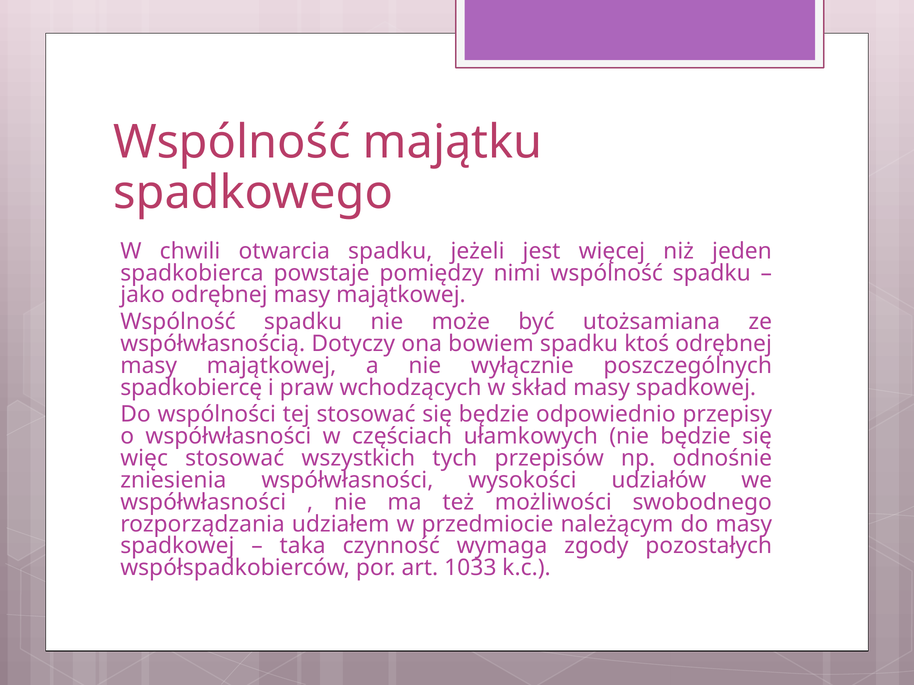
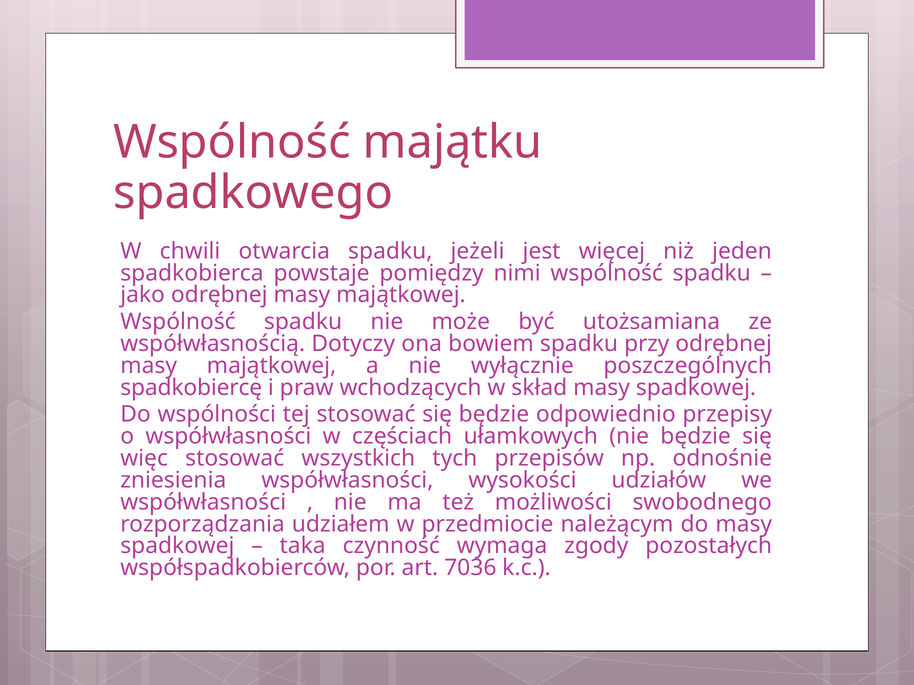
ktoś: ktoś -> przy (647, 344)
1033: 1033 -> 7036 (470, 568)
